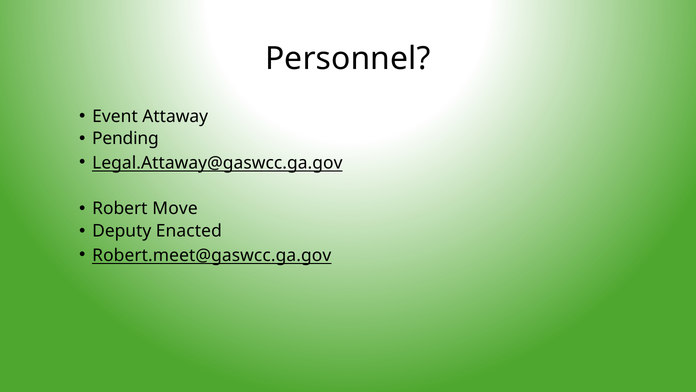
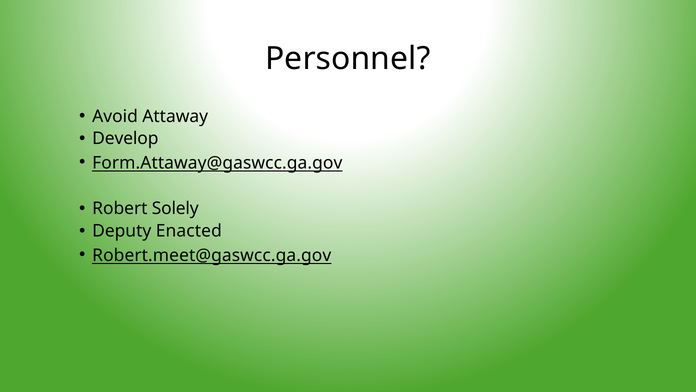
Event: Event -> Avoid (115, 116)
Pending: Pending -> Develop (125, 139)
Legal.Attaway@gaswcc.ga.gov: Legal.Attaway@gaswcc.ga.gov -> Form.Attaway@gaswcc.ga.gov (217, 163)
Move: Move -> Solely (175, 208)
